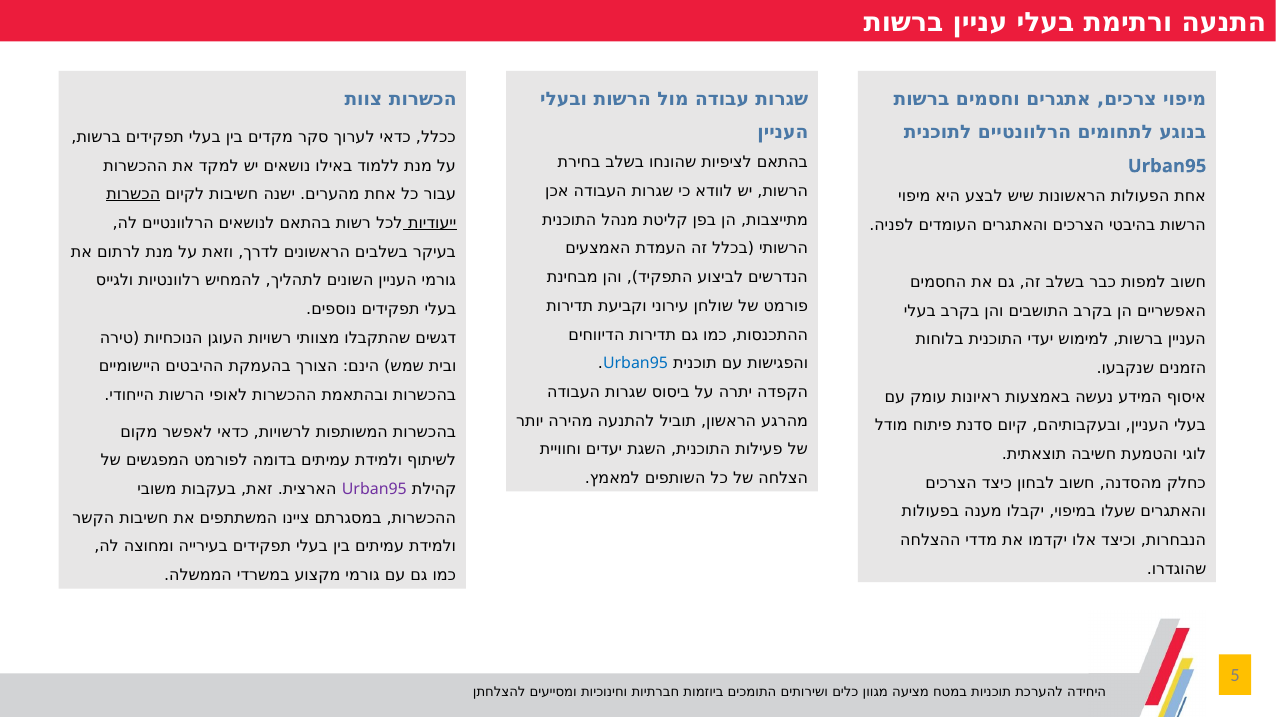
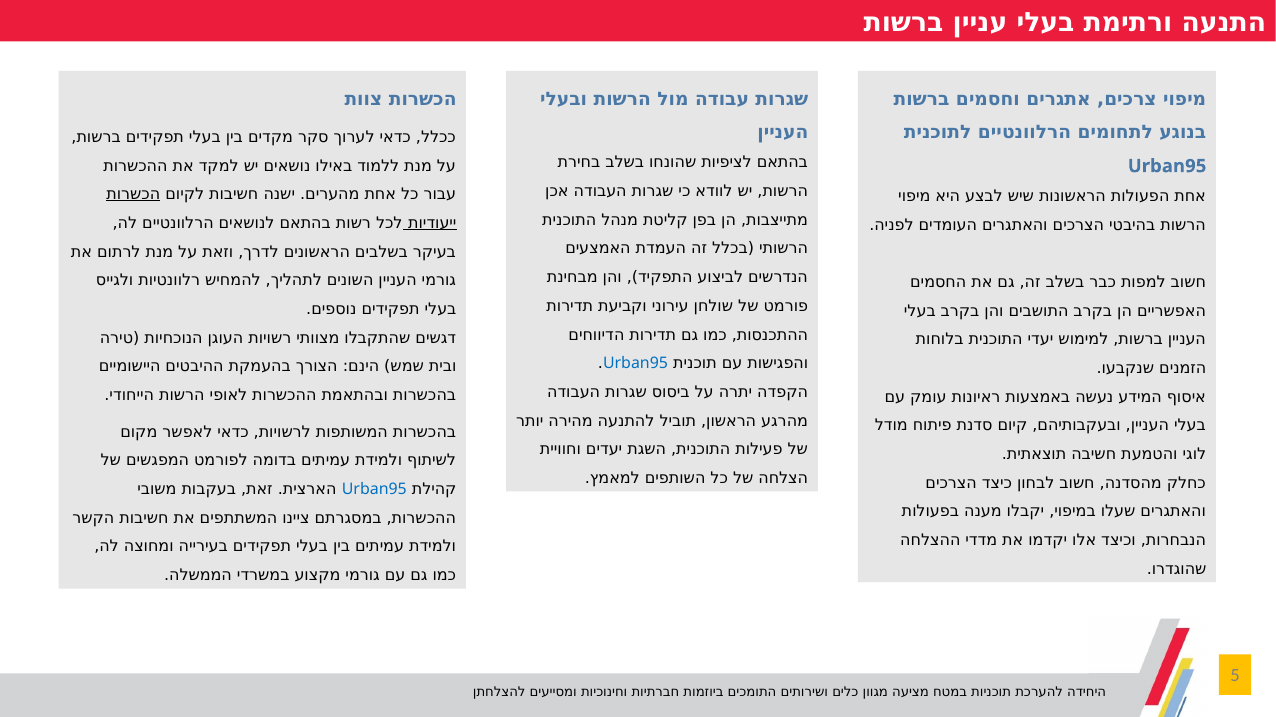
Urban95 colour: purple -> blue (374, 490)
